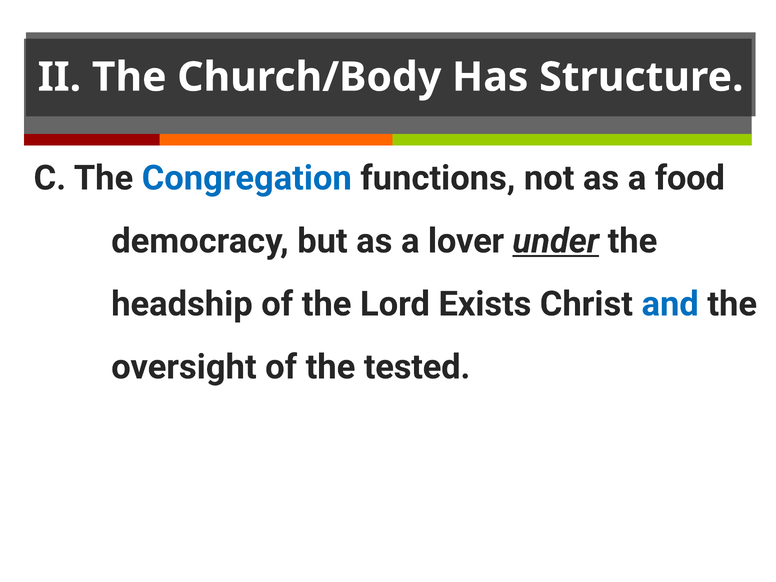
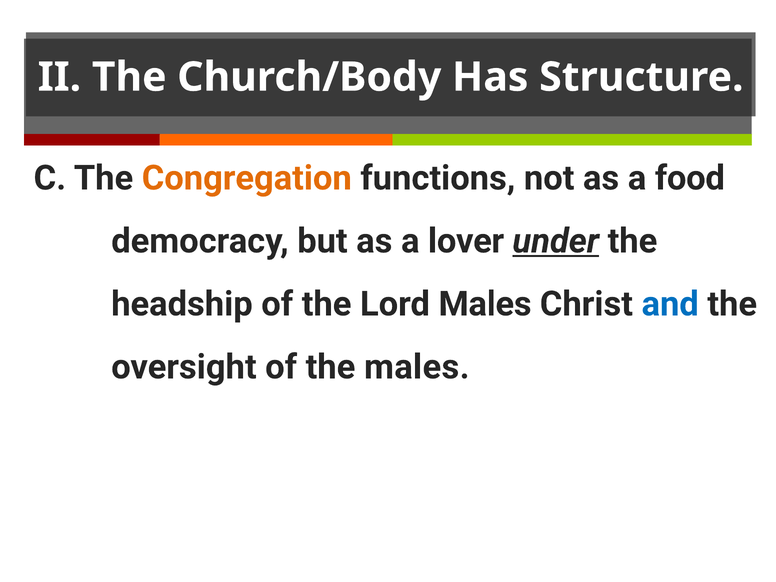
Congregation colour: blue -> orange (247, 178)
Lord Exists: Exists -> Males (485, 304)
the tested: tested -> males (417, 367)
